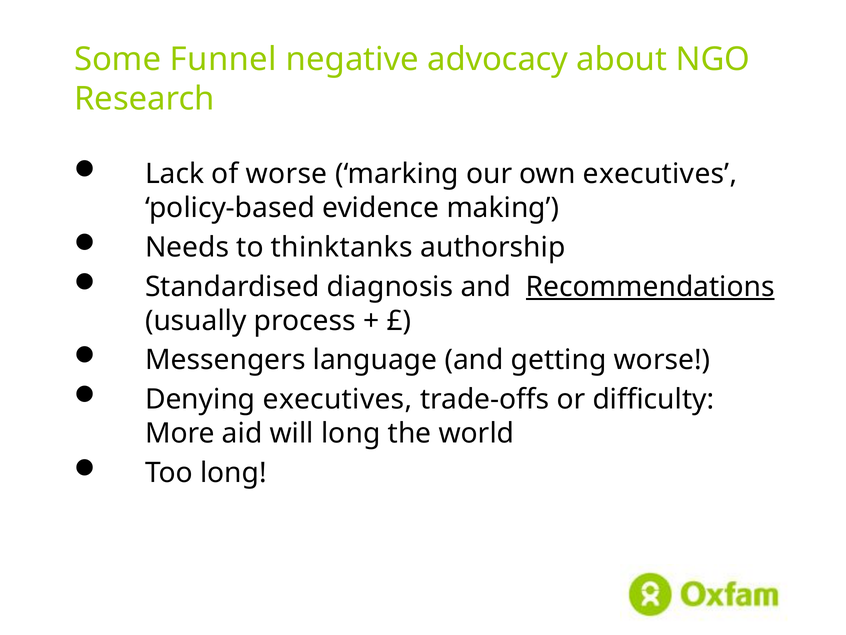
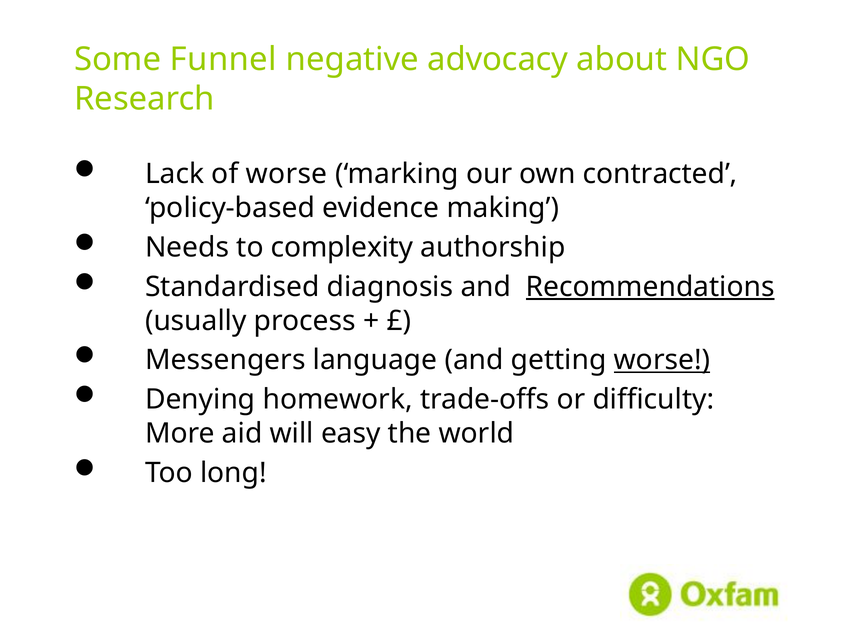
own executives: executives -> contracted (660, 174)
thinktanks: thinktanks -> complexity (342, 247)
worse underline: none -> present (662, 360)
Denying executives: executives -> homework (338, 399)
will long: long -> easy (351, 433)
